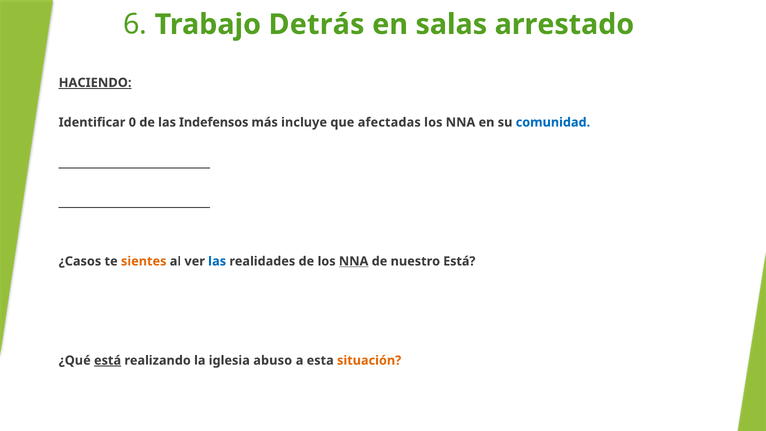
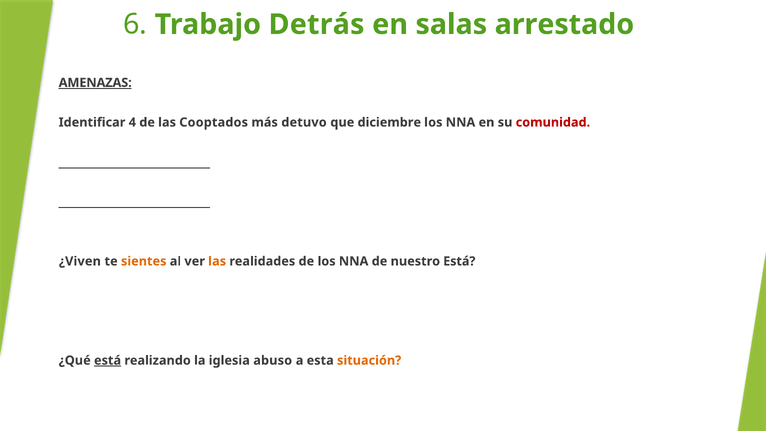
HACIENDO: HACIENDO -> AMENAZAS (95, 83)
0: 0 -> 4 (132, 122)
Indefensos: Indefensos -> Cooptados (214, 122)
incluye: incluye -> detuvo (304, 122)
afectadas: afectadas -> diciembre (389, 122)
comunidad colour: blue -> red (553, 122)
¿Casos: ¿Casos -> ¿Viven (80, 261)
las colour: blue -> orange (217, 261)
NNA underline: present -> none (354, 261)
